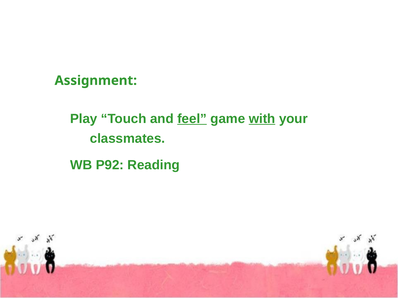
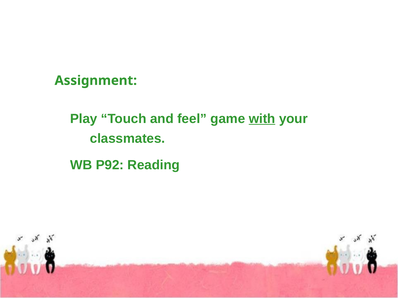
feel underline: present -> none (192, 119)
